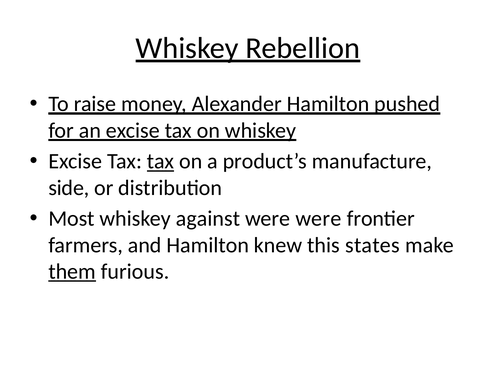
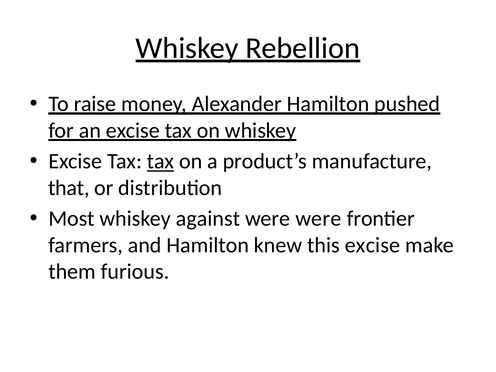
side: side -> that (69, 188)
this states: states -> excise (372, 245)
them underline: present -> none (72, 272)
